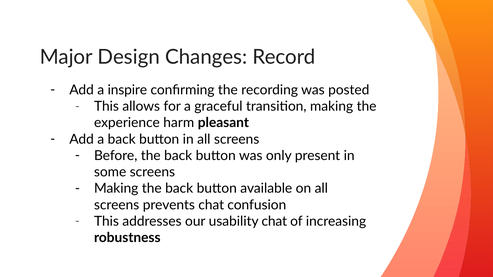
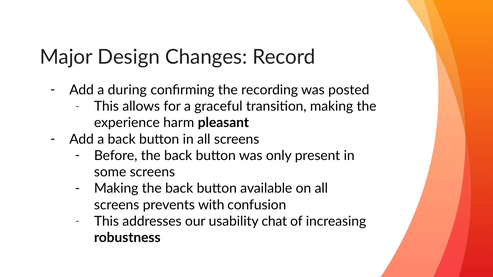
inspire: inspire -> during (127, 90)
prevents chat: chat -> with (211, 205)
